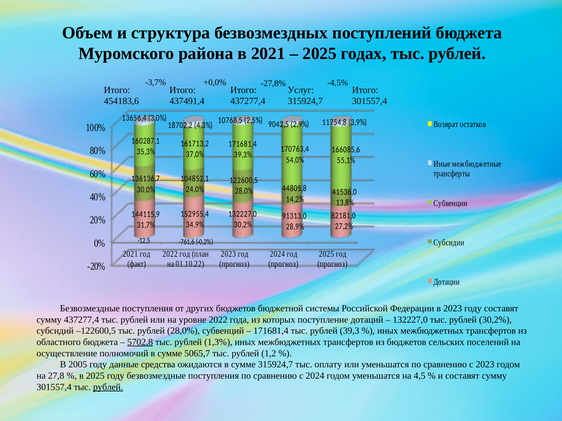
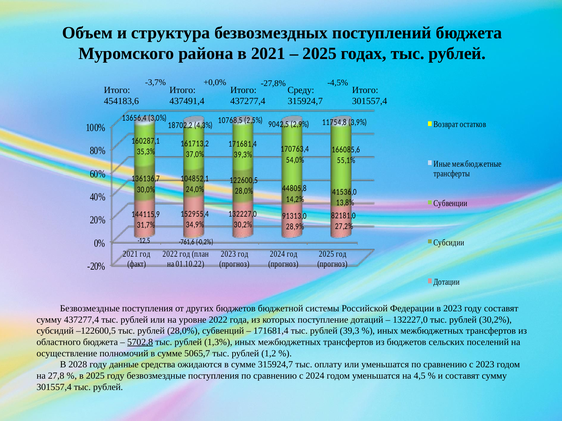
Услуг: Услуг -> Среду (301, 90)
2005: 2005 -> 2028 (78, 365)
рублей underline: present -> none (108, 387)
